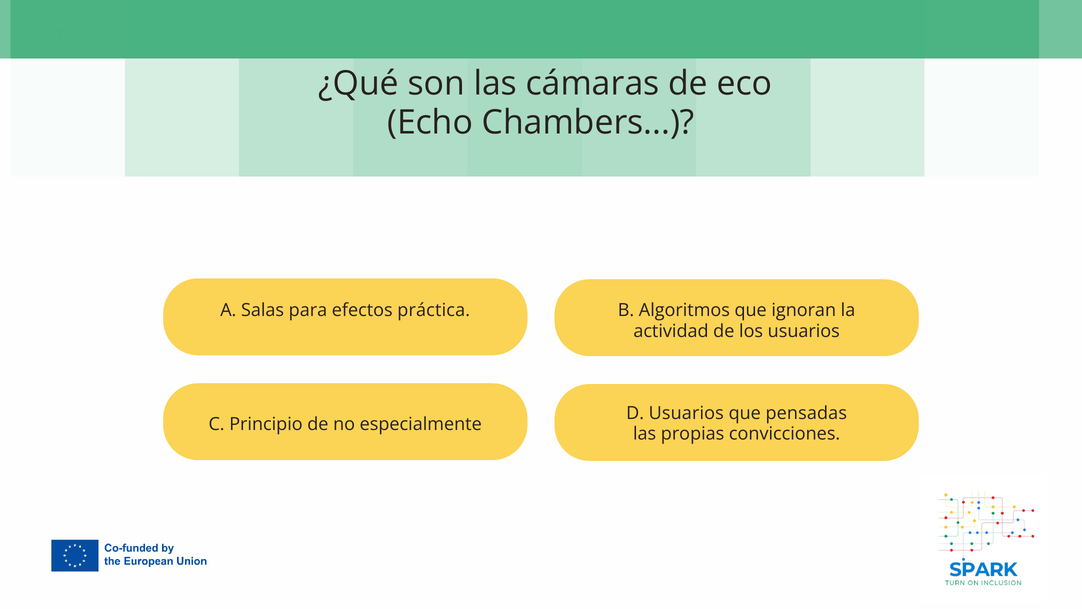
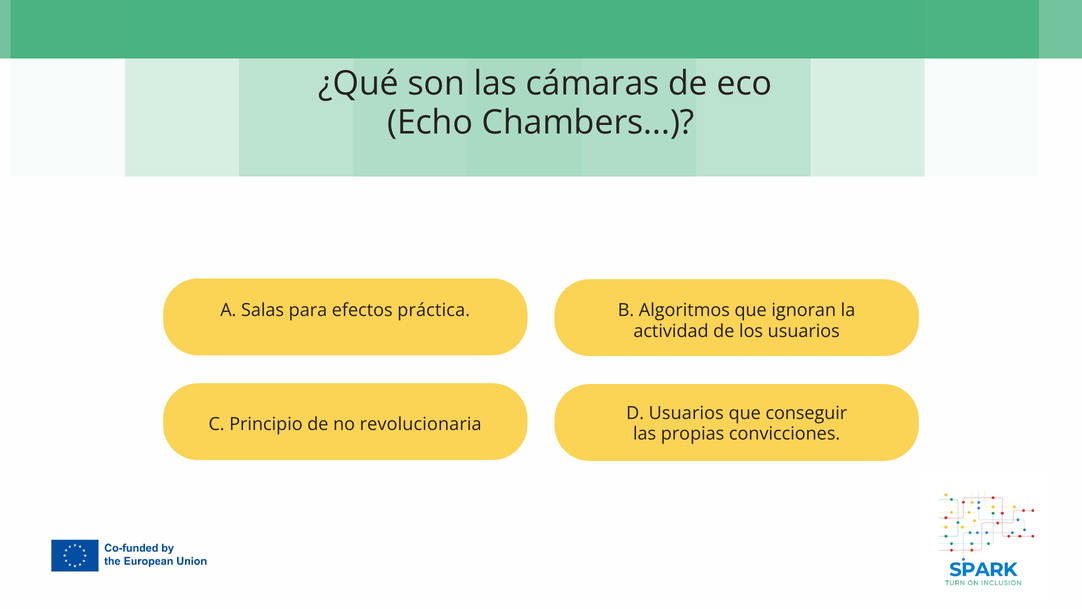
pensadas: pensadas -> conseguir (806, 413)
especialmente: especialmente -> revolucionaria (421, 424)
